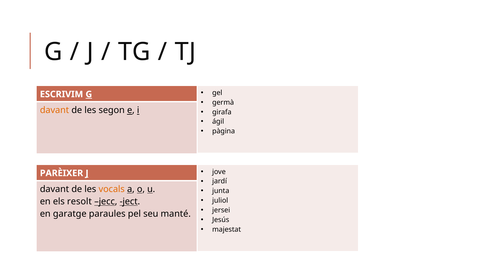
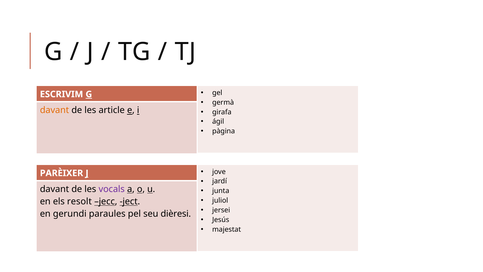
segon: segon -> article (112, 110)
vocals colour: orange -> purple (112, 189)
garatge: garatge -> gerundi (70, 214)
manté: manté -> dièresi (176, 214)
